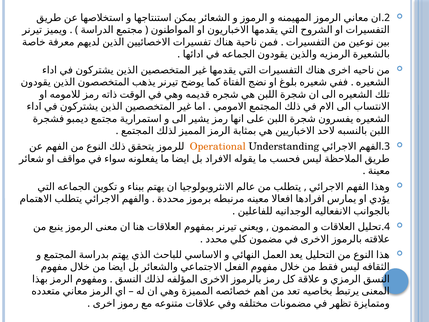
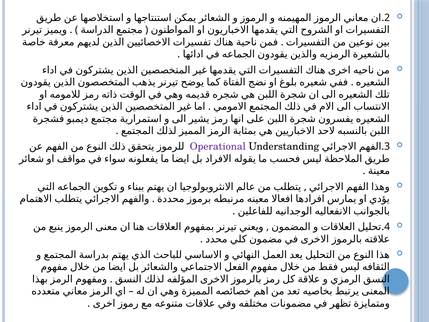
Operational colour: orange -> purple (218, 147)
